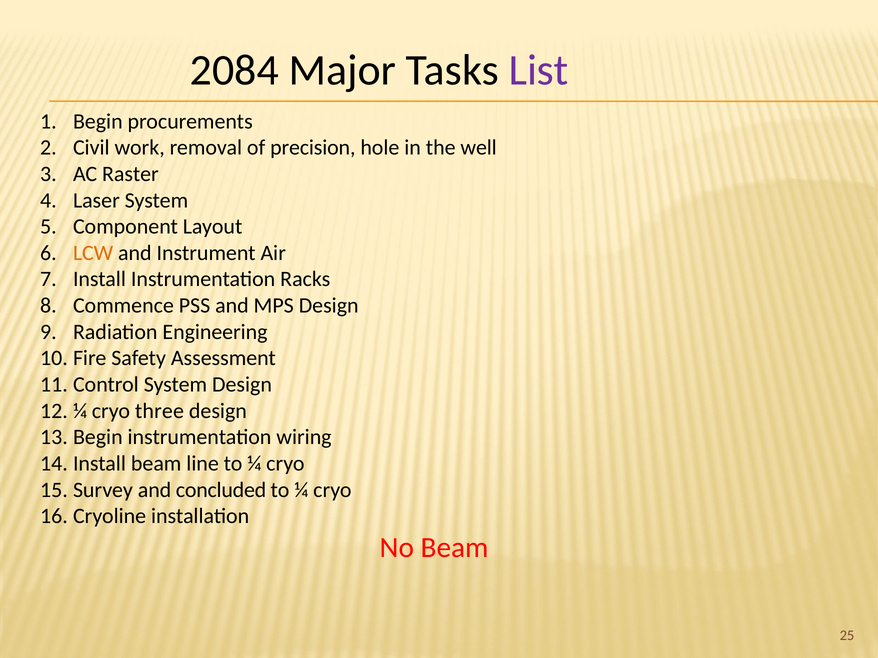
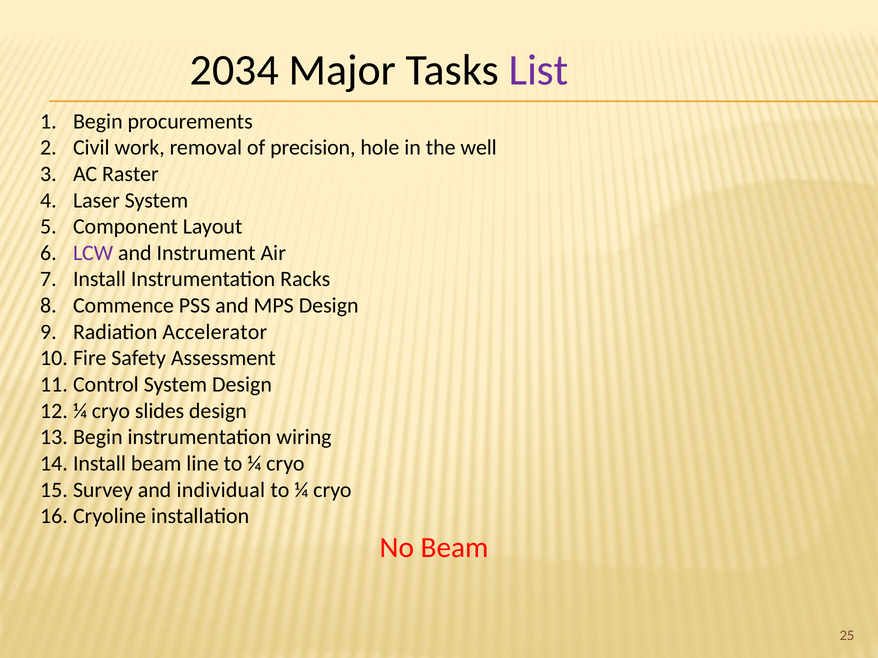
2084: 2084 -> 2034 (234, 70)
LCW colour: orange -> purple (93, 253)
Engineering: Engineering -> Accelerator (215, 332)
three: three -> slides (160, 411)
concluded: concluded -> individual (221, 490)
